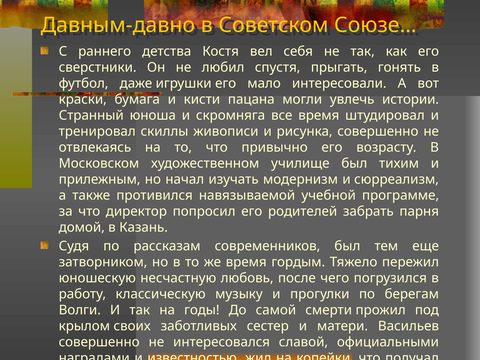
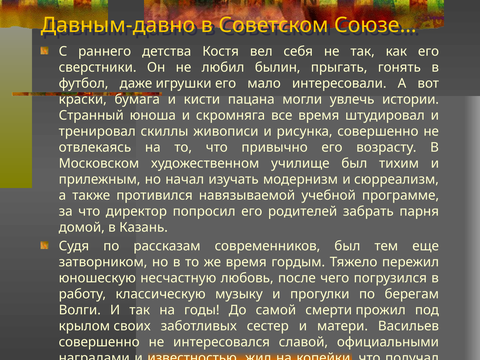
спустя: спустя -> былин (278, 67)
